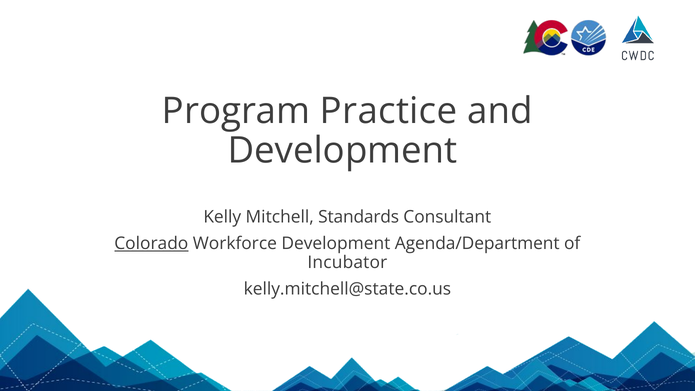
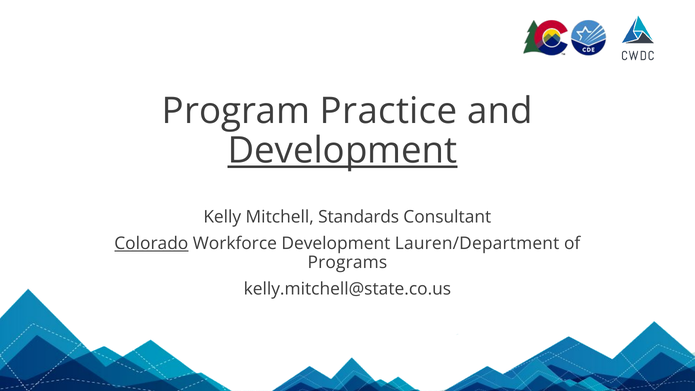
Development underline: none -> present (343, 151)
Agenda/Department: Agenda/Department -> Lauren/Department (477, 244)
Incubator: Incubator -> Programs (347, 262)
